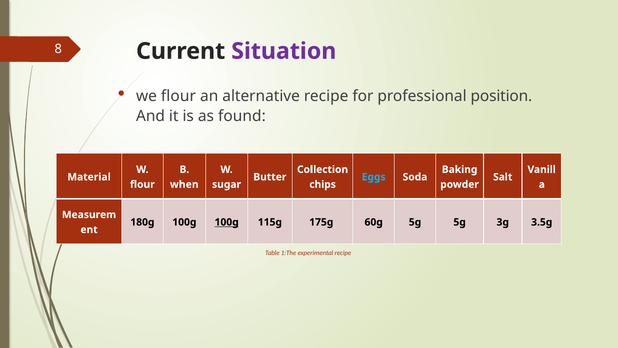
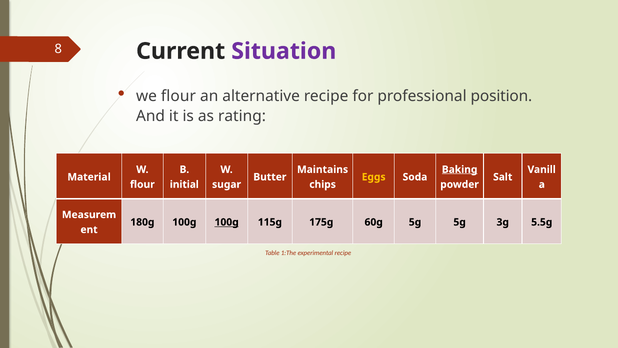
found: found -> rating (242, 116)
Collection: Collection -> Maintains (323, 169)
Baking underline: none -> present (460, 169)
Eggs colour: light blue -> yellow (374, 177)
when: when -> initial (184, 184)
3.5g: 3.5g -> 5.5g (542, 222)
